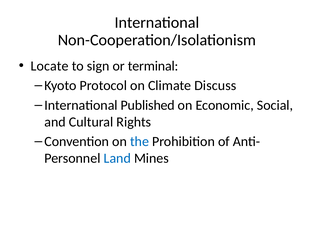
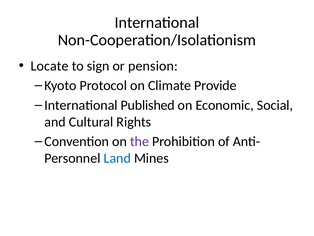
terminal: terminal -> pension (153, 66)
Discuss: Discuss -> Provide (215, 85)
the colour: blue -> purple (140, 141)
